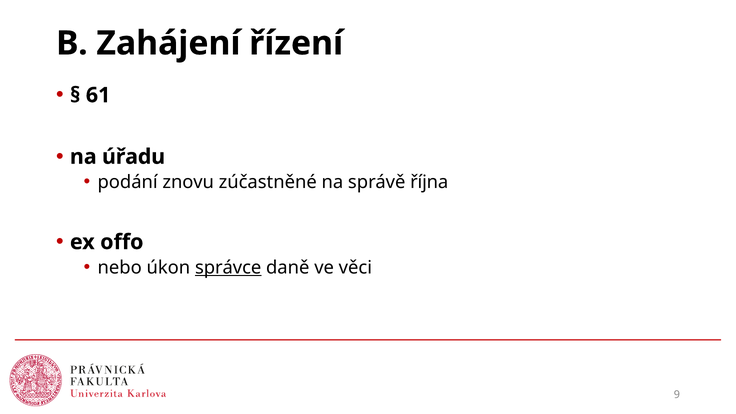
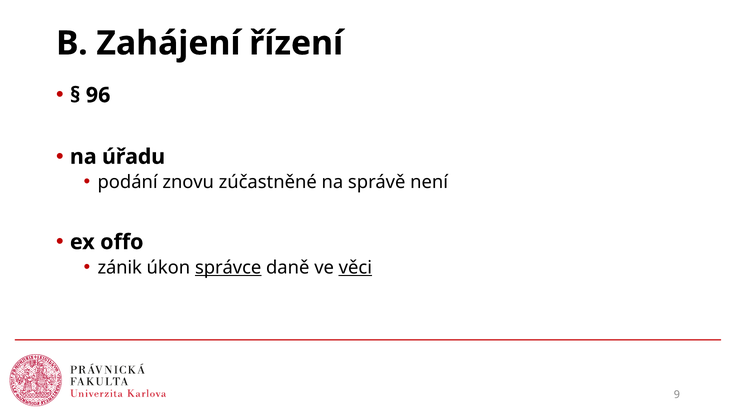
61: 61 -> 96 (98, 95)
října: října -> není (429, 182)
nebo: nebo -> zánik (120, 267)
věci underline: none -> present (355, 267)
